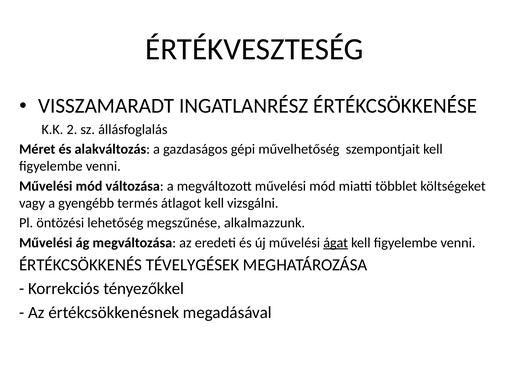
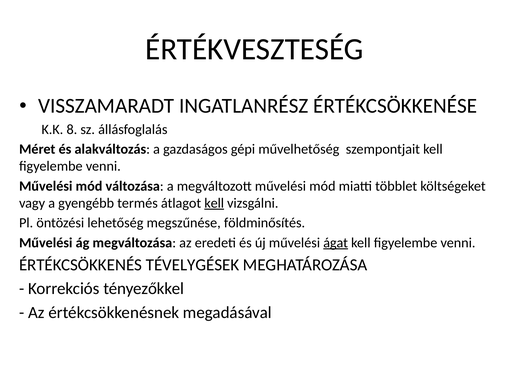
2: 2 -> 8 (72, 129)
kell underline: none -> present (214, 203)
alkalmazzunk: alkalmazzunk -> földminősítés (265, 223)
